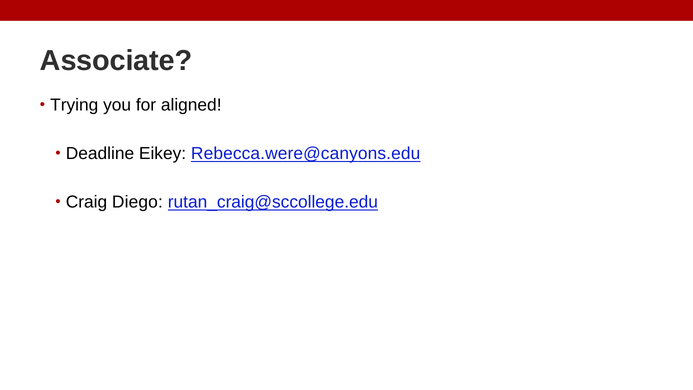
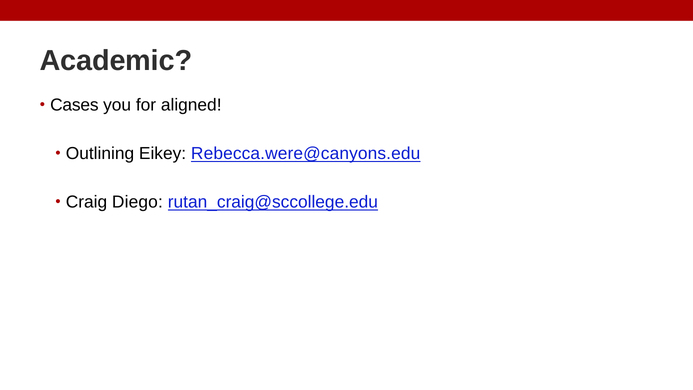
Associate: Associate -> Academic (116, 60)
Trying: Trying -> Cases (74, 105)
Deadline: Deadline -> Outlining (100, 154)
